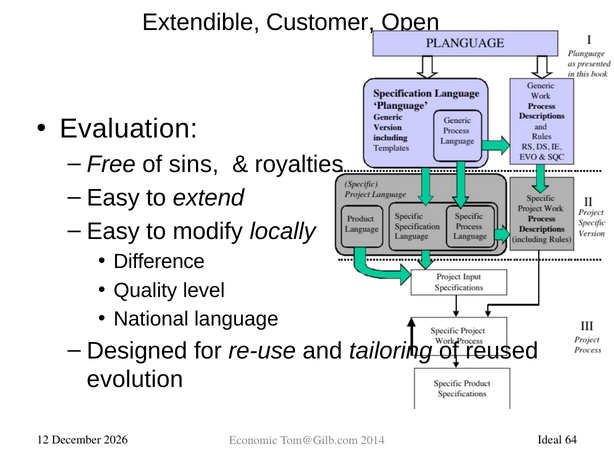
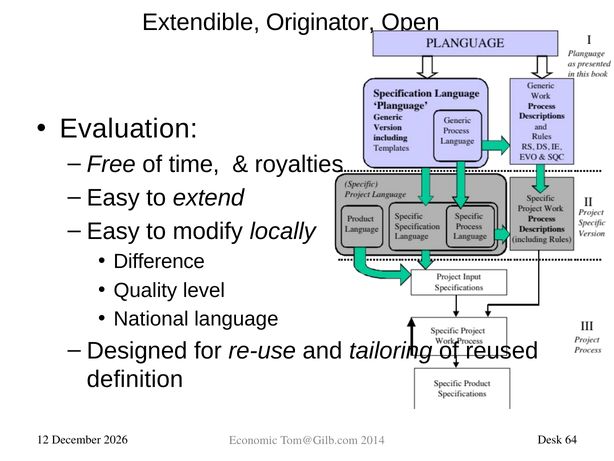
Customer: Customer -> Originator (320, 22)
sins: sins -> time (194, 164)
evolution: evolution -> definition (135, 379)
Ideal: Ideal -> Desk (550, 439)
